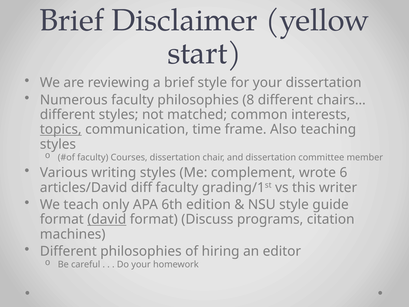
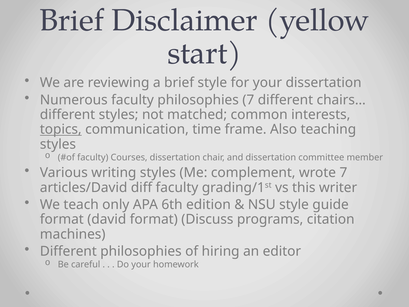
philosophies 8: 8 -> 7 (248, 100)
wrote 6: 6 -> 7 (343, 173)
david underline: present -> none (107, 219)
